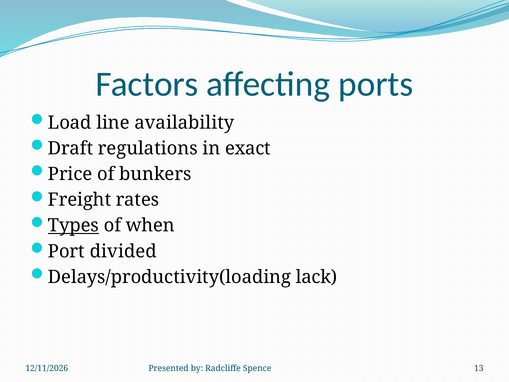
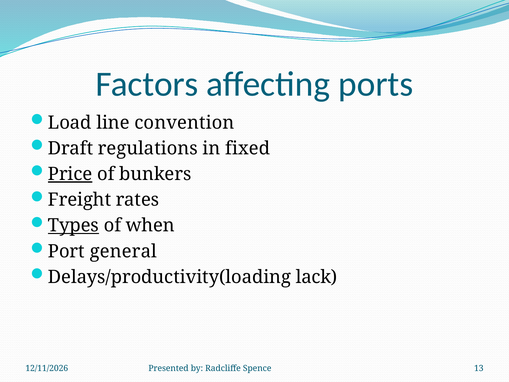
availability: availability -> convention (184, 123)
exact: exact -> fixed (248, 148)
Price underline: none -> present (70, 174)
divided: divided -> general (123, 251)
